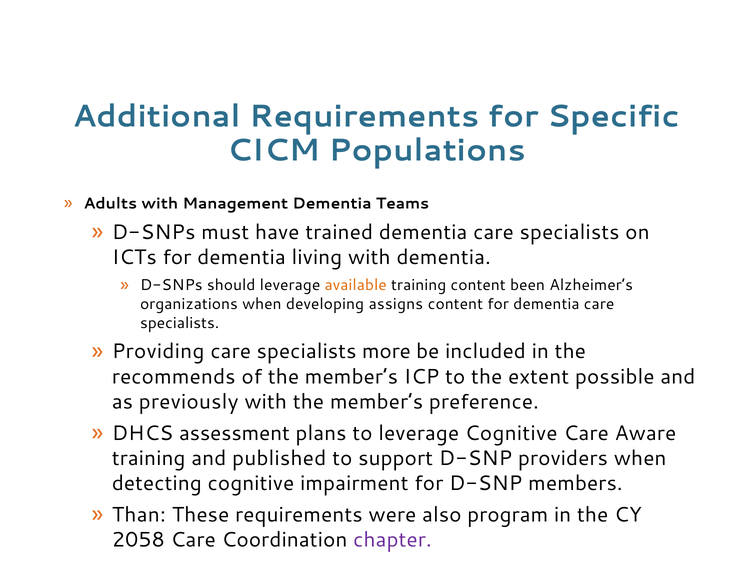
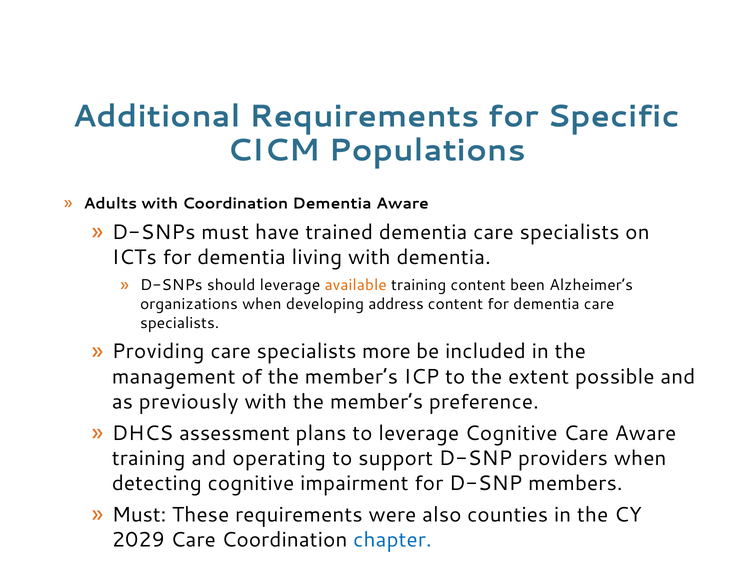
with Management: Management -> Coordination (235, 203)
Dementia Teams: Teams -> Aware (402, 203)
assigns: assigns -> address (396, 304)
recommends: recommends -> management (174, 376)
published: published -> operating (279, 458)
Than: Than -> Must (139, 515)
program: program -> counties (508, 515)
2058: 2058 -> 2029 (138, 540)
chapter colour: purple -> blue (393, 540)
